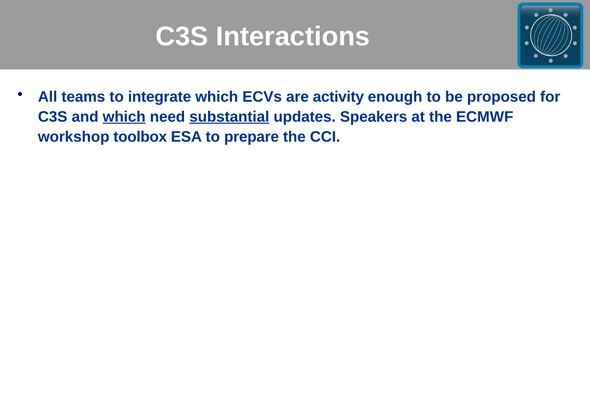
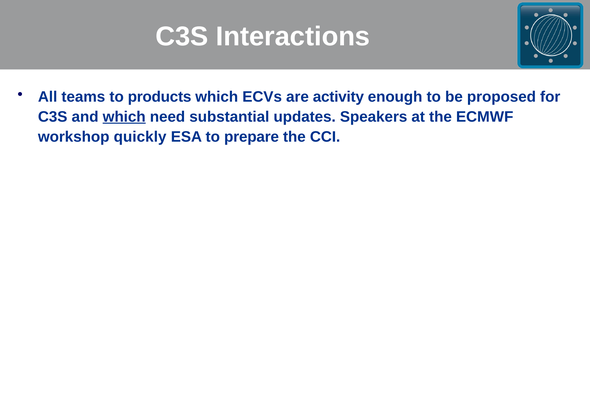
integrate: integrate -> products (160, 97)
substantial underline: present -> none (229, 117)
toolbox: toolbox -> quickly (140, 137)
